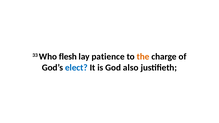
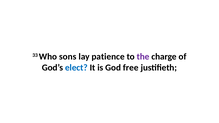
flesh: flesh -> sons (68, 57)
the colour: orange -> purple (143, 57)
also: also -> free (131, 68)
